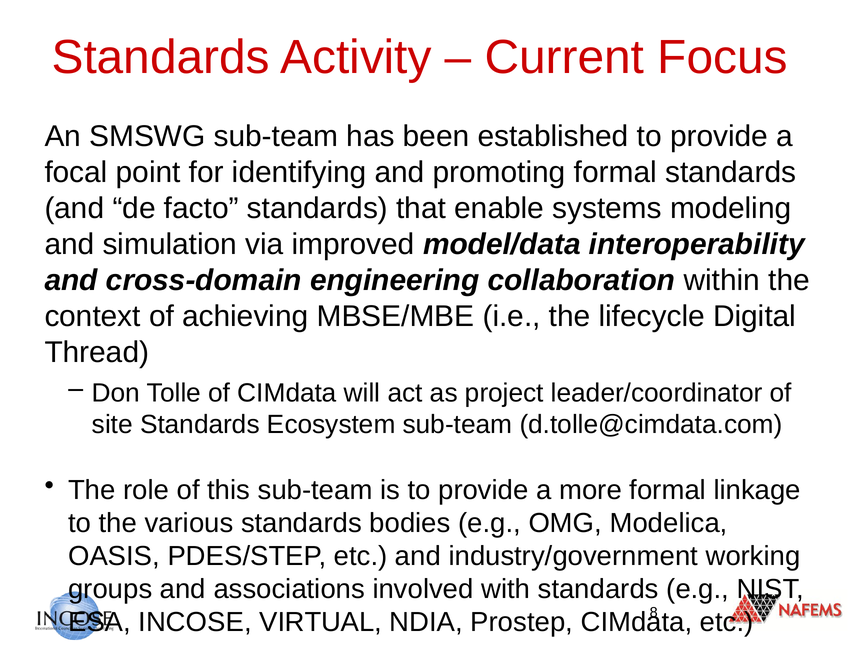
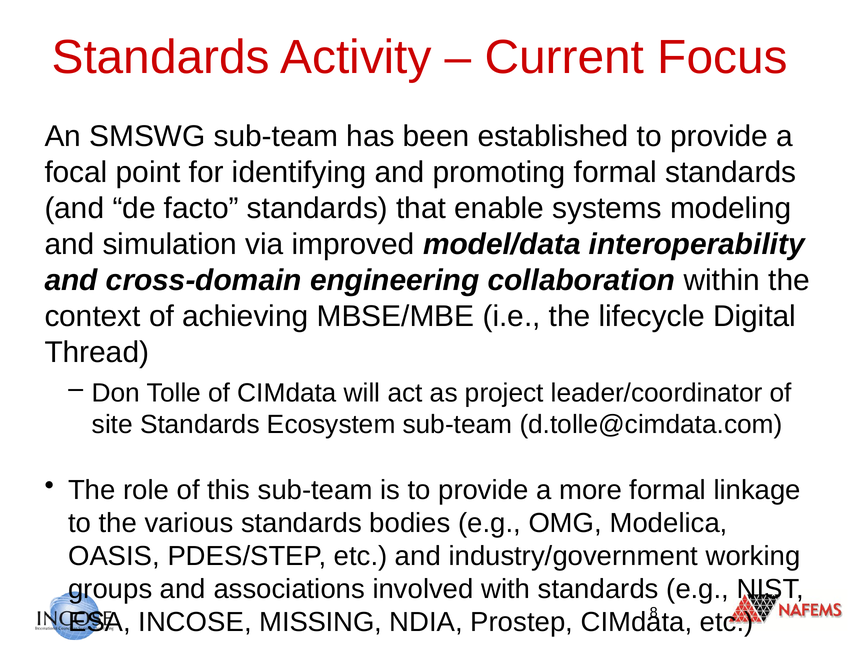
VIRTUAL: VIRTUAL -> MISSING (321, 622)
